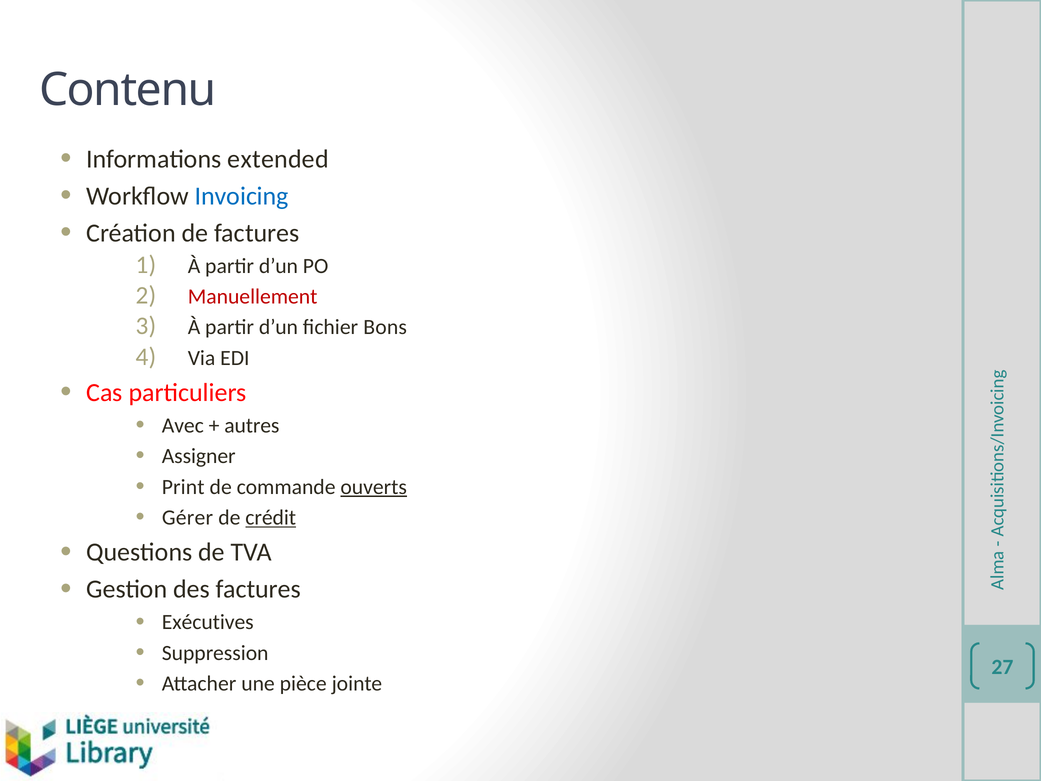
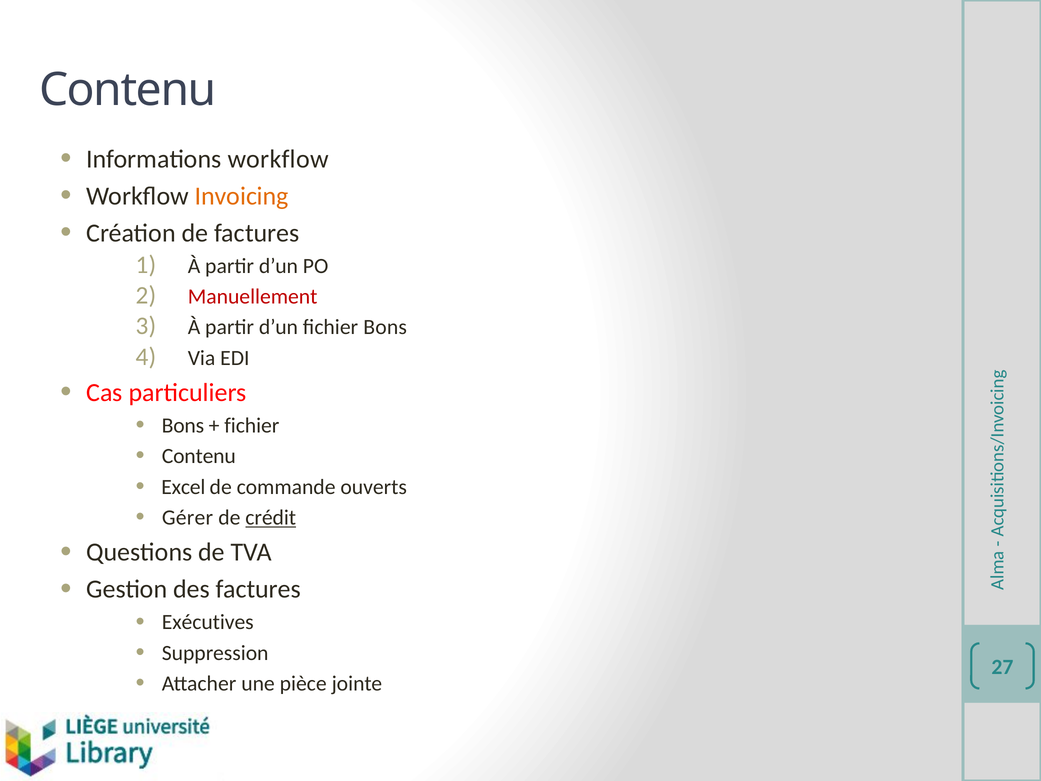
Informations extended: extended -> workflow (278, 159)
Invoicing colour: blue -> orange (242, 196)
Avec: Avec -> Bons (183, 425)
autres: autres -> fichier (252, 425)
Assigner: Assigner -> Contenu (199, 456)
Print: Print -> Excel (183, 487)
ouverts underline: present -> none (374, 487)
